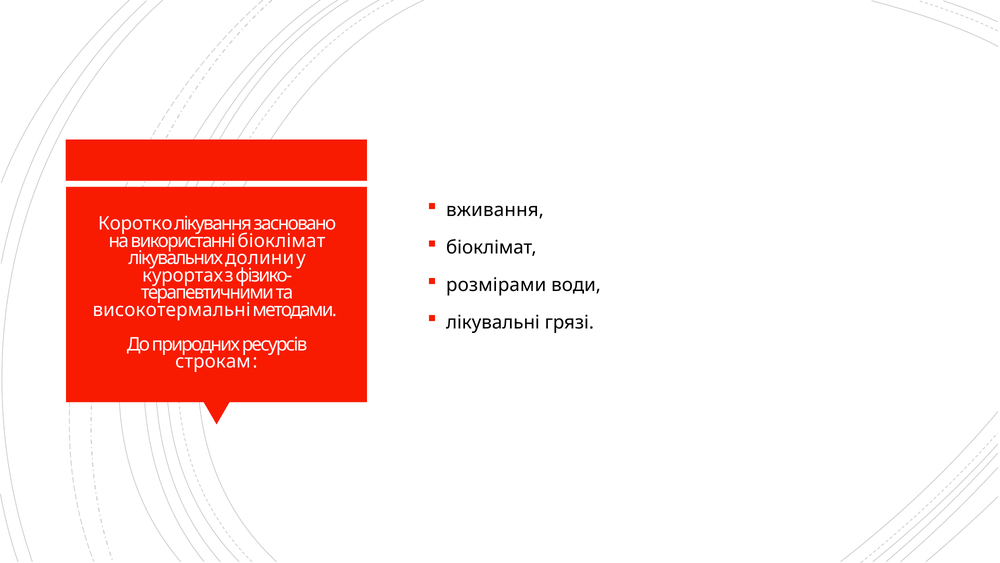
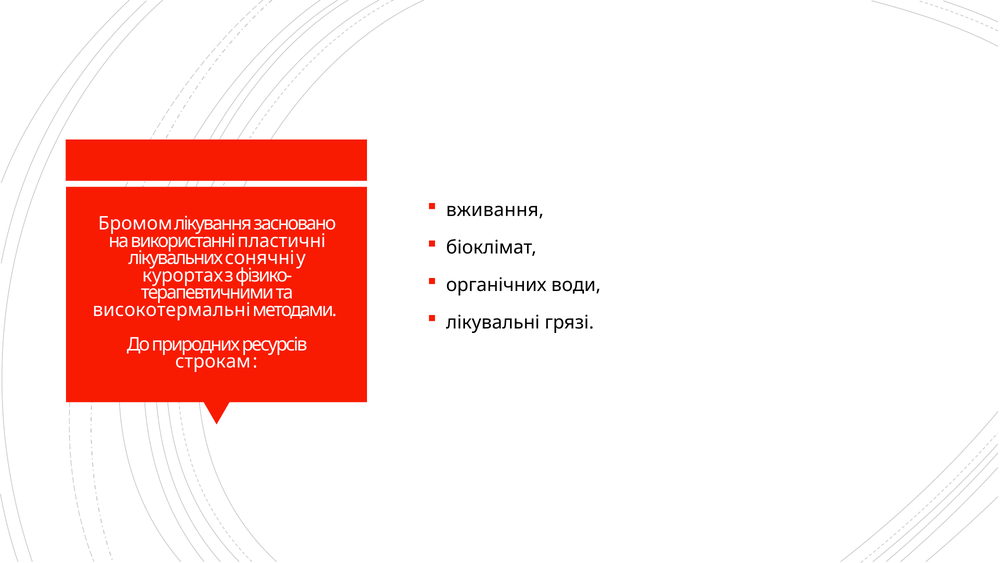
Коротко: Коротко -> Бромом (135, 224)
використанні біоклімат: біоклімат -> пластичні (282, 241)
долини: долини -> сонячні (260, 258)
розмірами: розмірами -> органічних (496, 285)
